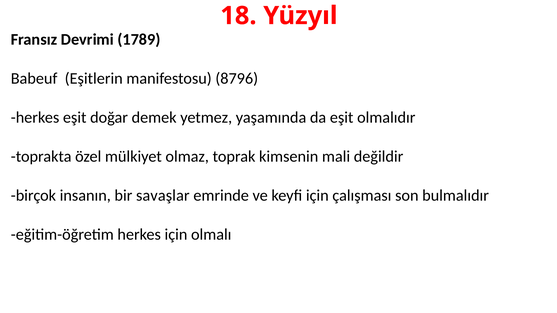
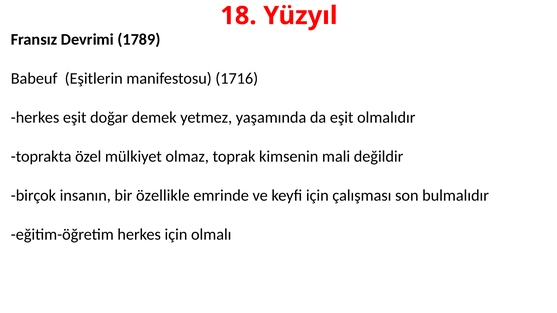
8796: 8796 -> 1716 (237, 79)
savaşlar: savaşlar -> özellikle (163, 196)
